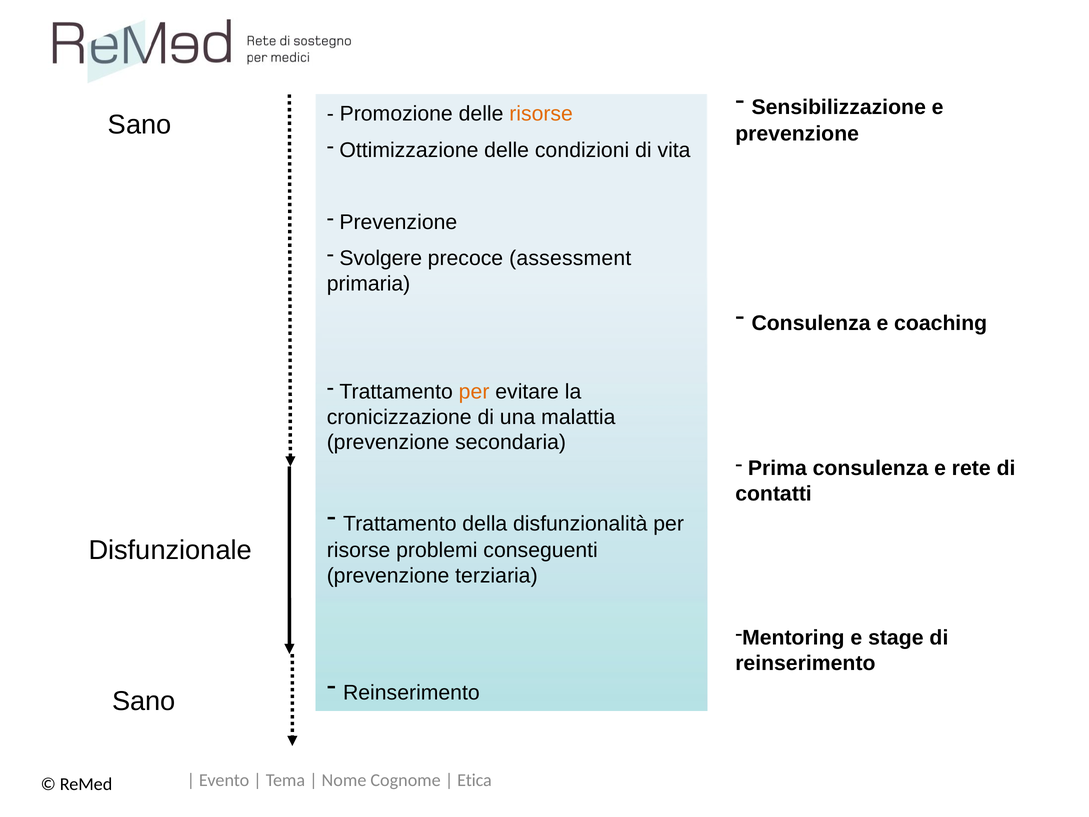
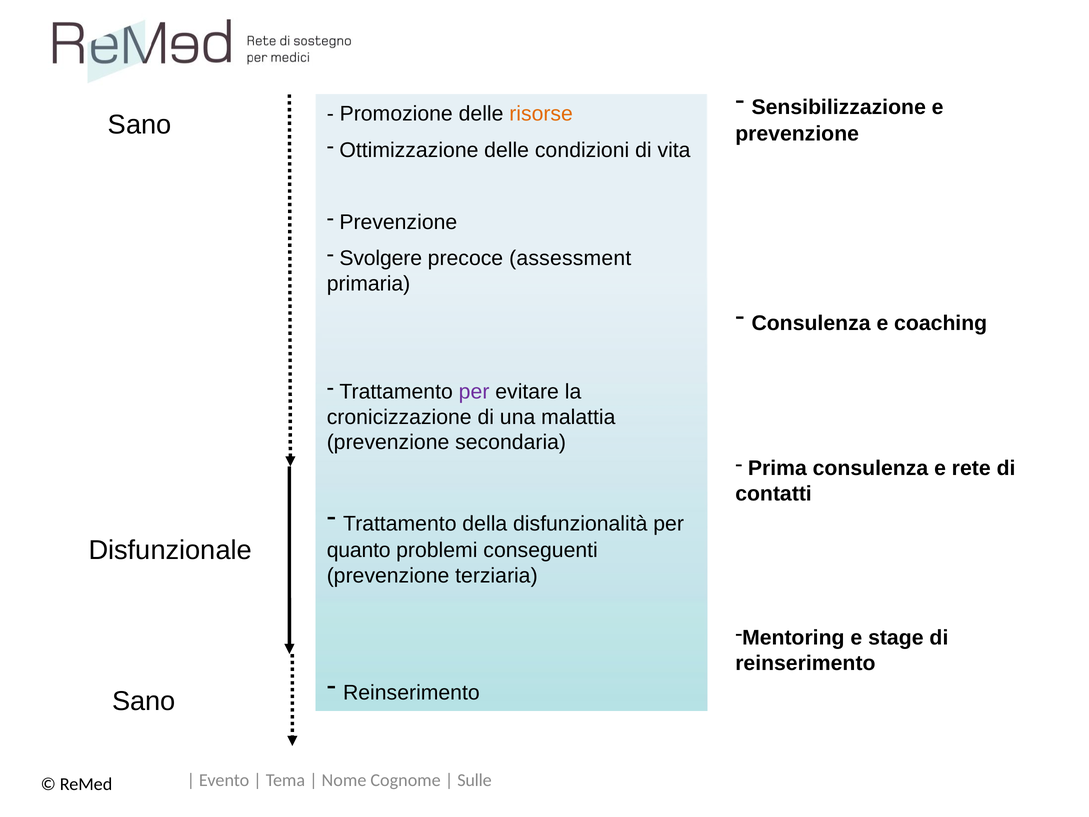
per colour: orange -> purple (474, 391)
risorse: risorse -> quanto (359, 550)
Etica: Etica -> Sulle (474, 780)
